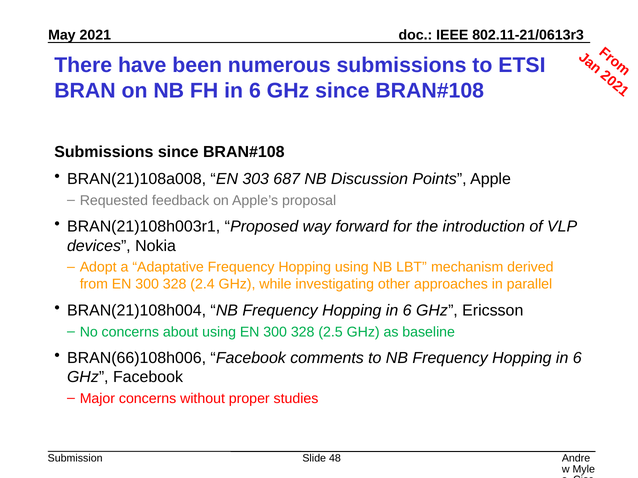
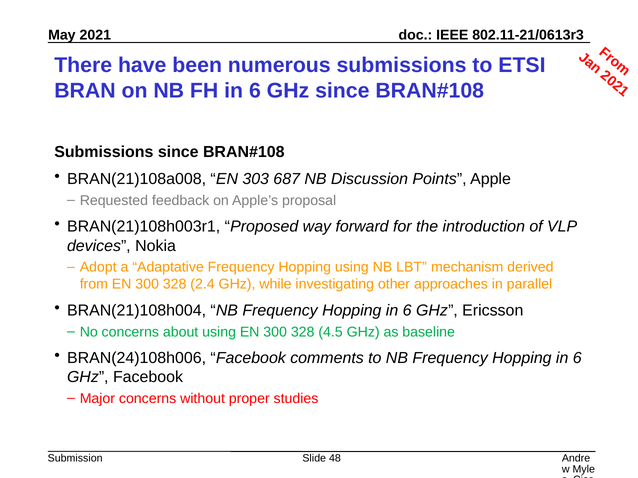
2.5: 2.5 -> 4.5 (331, 332)
BRAN(66)108h006: BRAN(66)108h006 -> BRAN(24)108h006 (137, 358)
